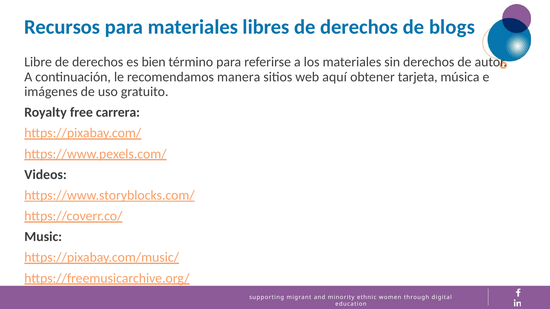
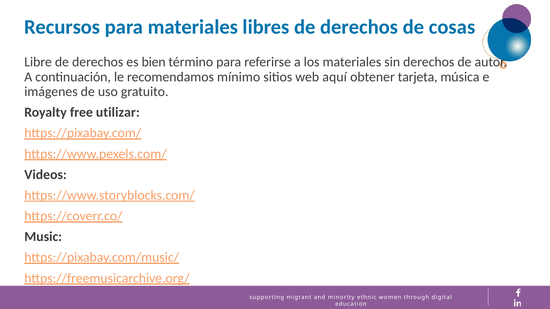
blogs: blogs -> cosas (452, 27)
manera: manera -> mínimo (239, 77)
carrera: carrera -> utilizar (118, 112)
